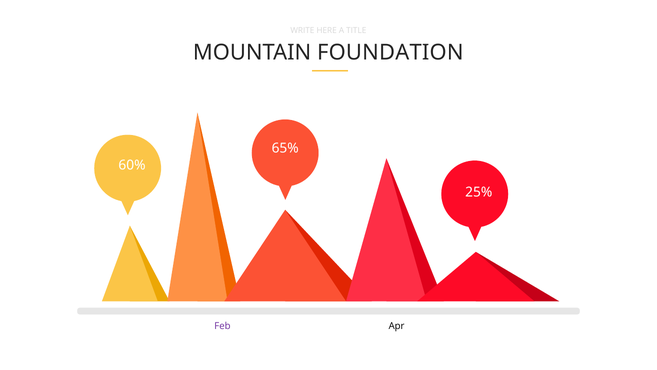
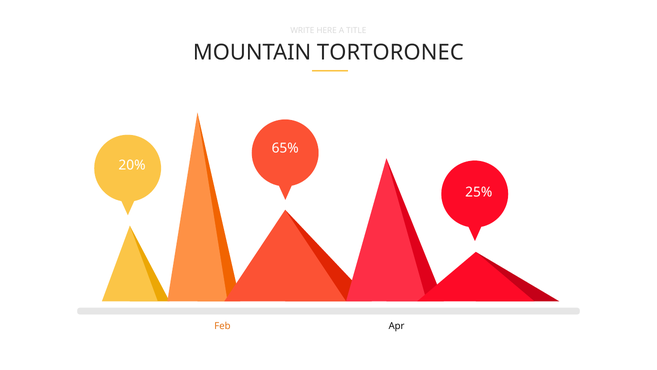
FOUNDATION: FOUNDATION -> TORTORONEC (390, 53)
60%: 60% -> 20% (132, 165)
Feb colour: purple -> orange (222, 326)
